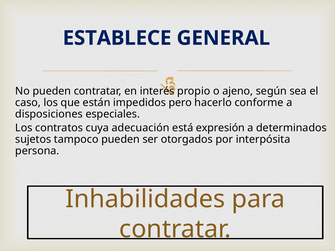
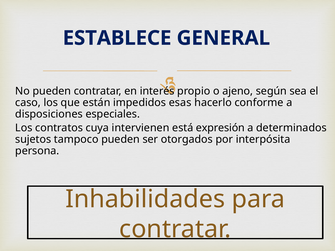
pero: pero -> esas (180, 103)
adecuación: adecuación -> intervienen (141, 128)
